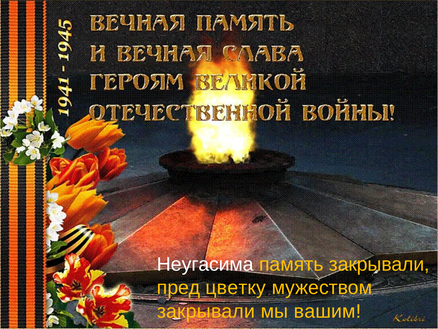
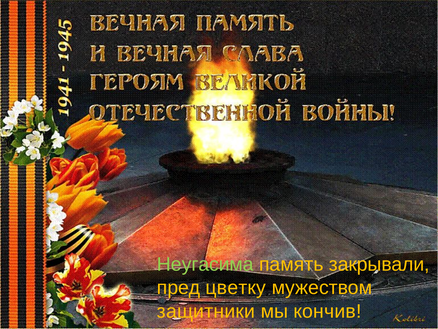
Неугасима colour: white -> light green (205, 264)
закрывали: закрывали -> защитники (206, 311)
вашим: вашим -> кончив (328, 311)
